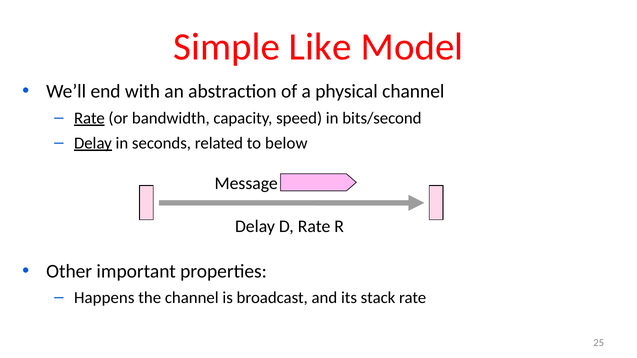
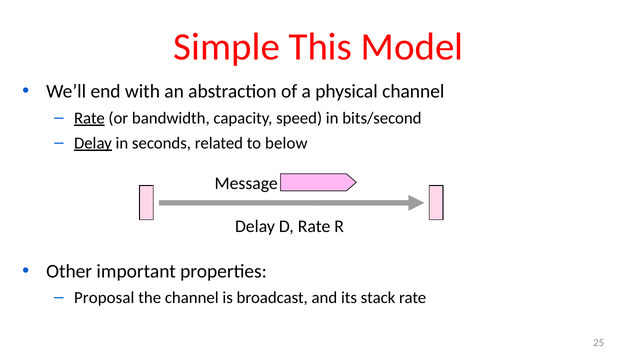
Like: Like -> This (320, 47)
Happens: Happens -> Proposal (104, 298)
